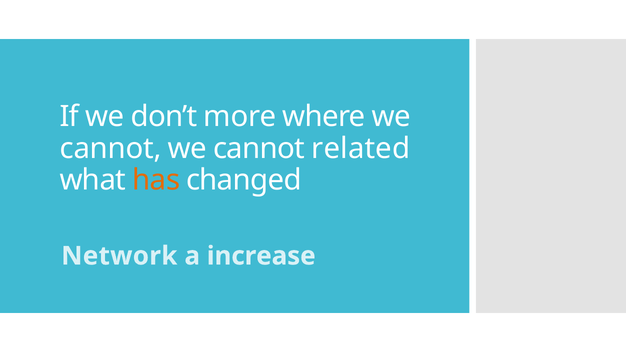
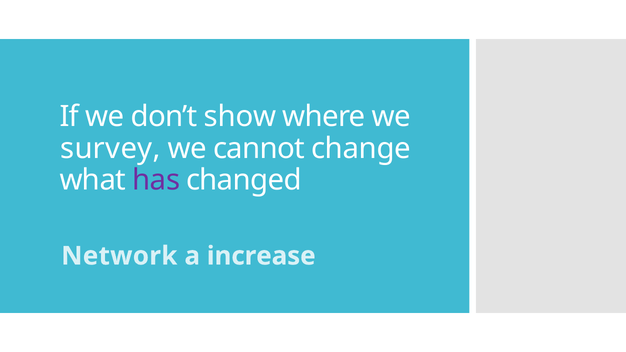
more: more -> show (240, 117)
cannot: cannot -> survey (110, 148)
related: related -> change (361, 148)
has colour: orange -> purple (156, 180)
